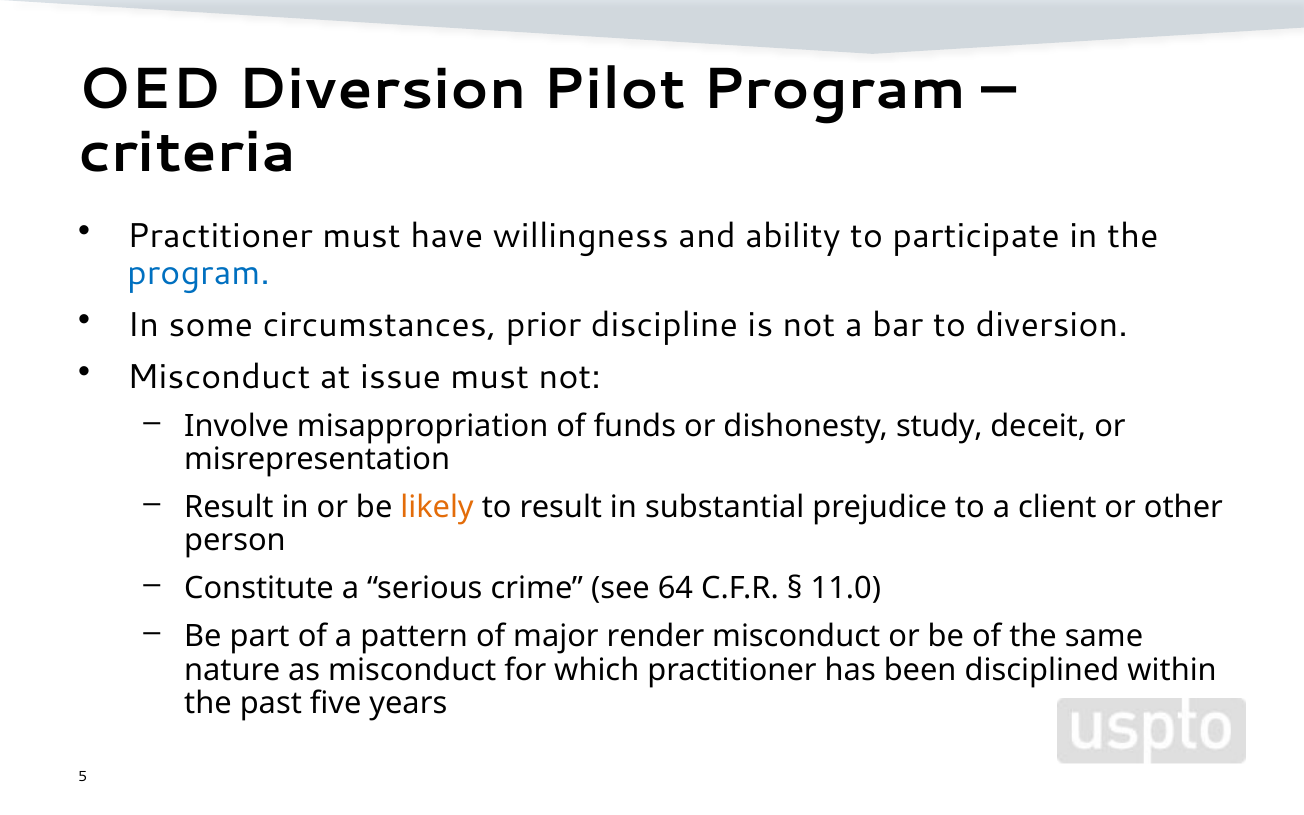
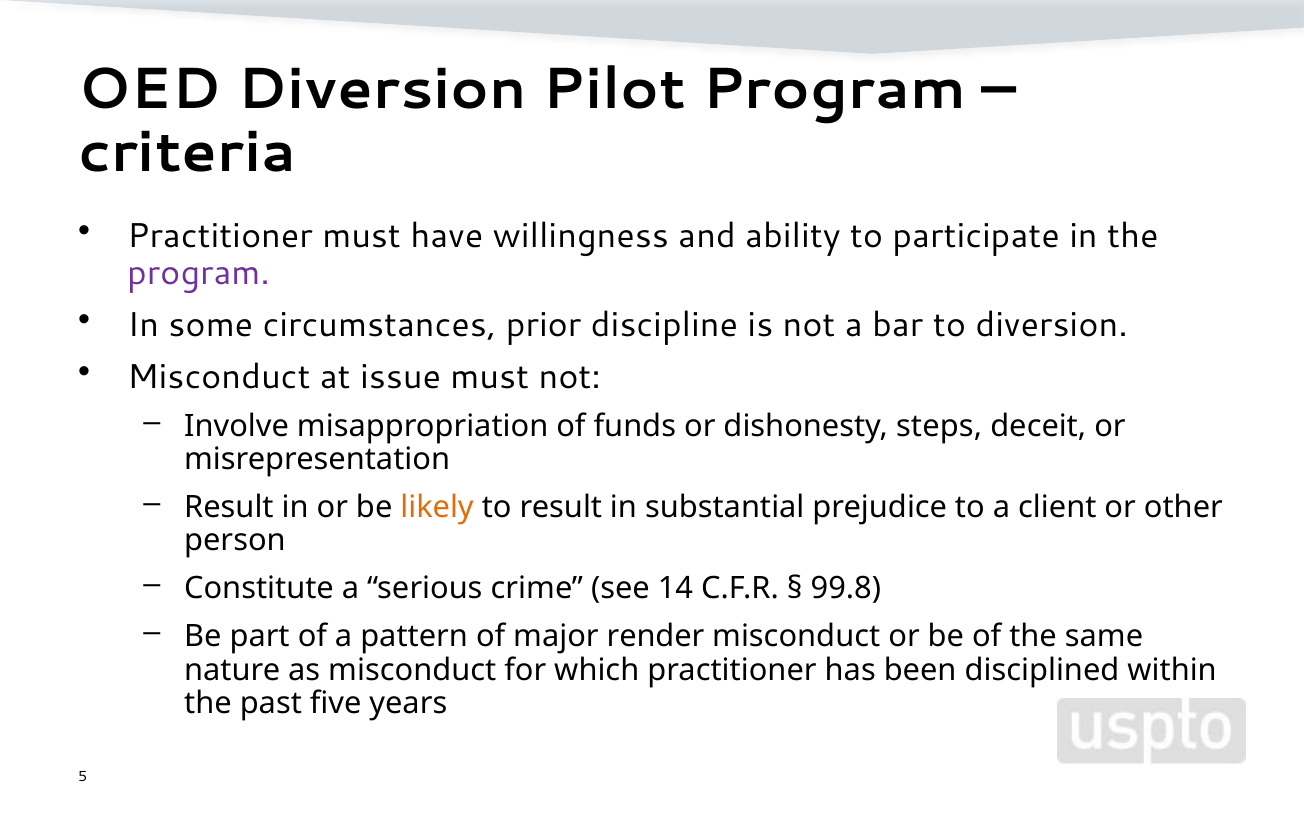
program colour: blue -> purple (199, 273)
study: study -> steps (939, 426)
64: 64 -> 14 (675, 589)
11.0: 11.0 -> 99.8 (846, 589)
